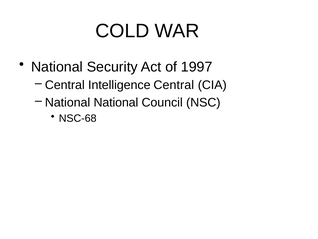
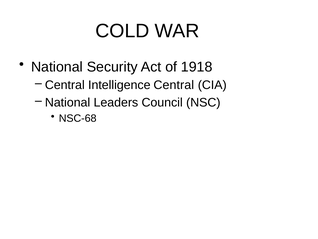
1997: 1997 -> 1918 (197, 67)
National National: National -> Leaders (116, 102)
